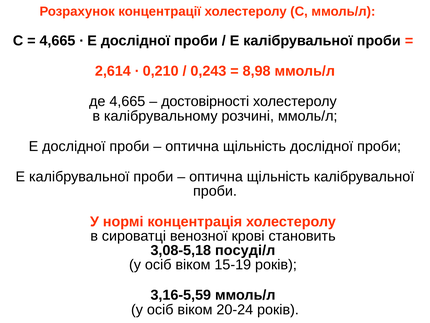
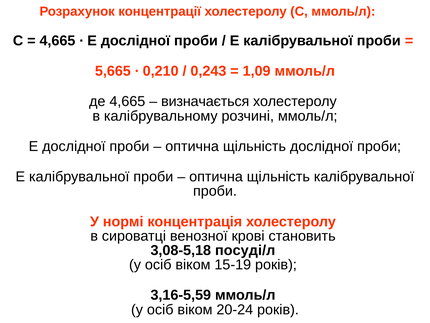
2,614: 2,614 -> 5,665 (113, 71)
8,98: 8,98 -> 1,09 (257, 71)
достовірності: достовірності -> визначається (205, 101)
